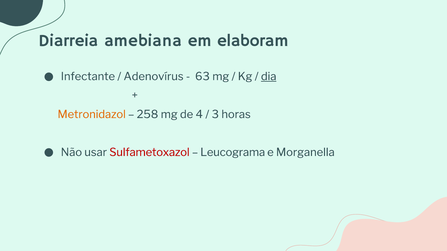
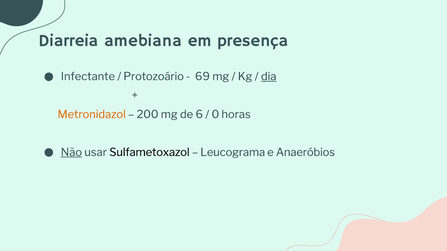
elaboram: elaboram -> presença (253, 41)
Adenovírus: Adenovírus -> Protozoário (154, 77)
63: 63 -> 69 (202, 77)
258: 258 -> 200 (148, 115)
4: 4 -> 6 (199, 115)
3: 3 -> 0 (215, 115)
Não underline: none -> present (71, 153)
Sulfametoxazol colour: red -> black (149, 153)
Morganella: Morganella -> Anaeróbios (305, 153)
